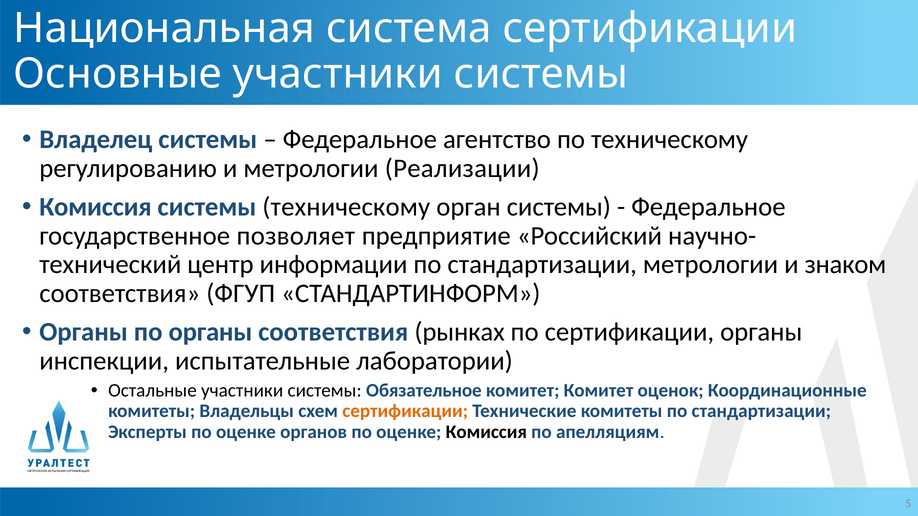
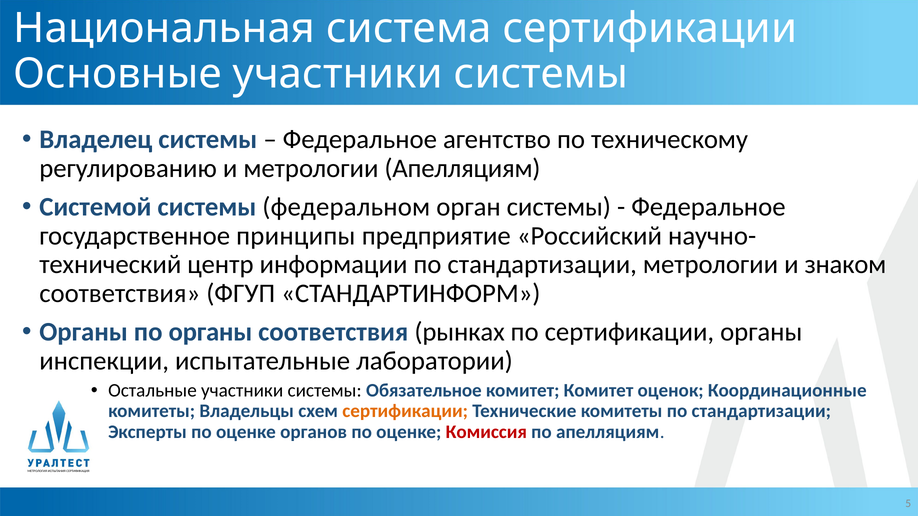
метрологии Реализации: Реализации -> Апелляциям (462, 168)
Комиссия: Комиссия -> Системой (95, 207)
системы техническому: техническому -> федеральном (346, 207)
позволяет: позволяет -> принципы (296, 236)
Комиссия colour: black -> red (486, 432)
